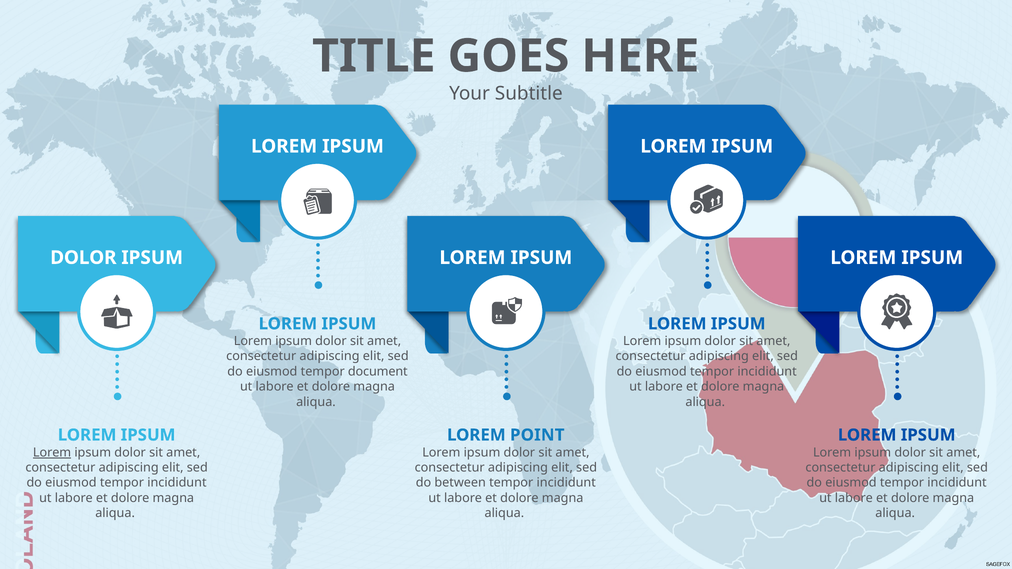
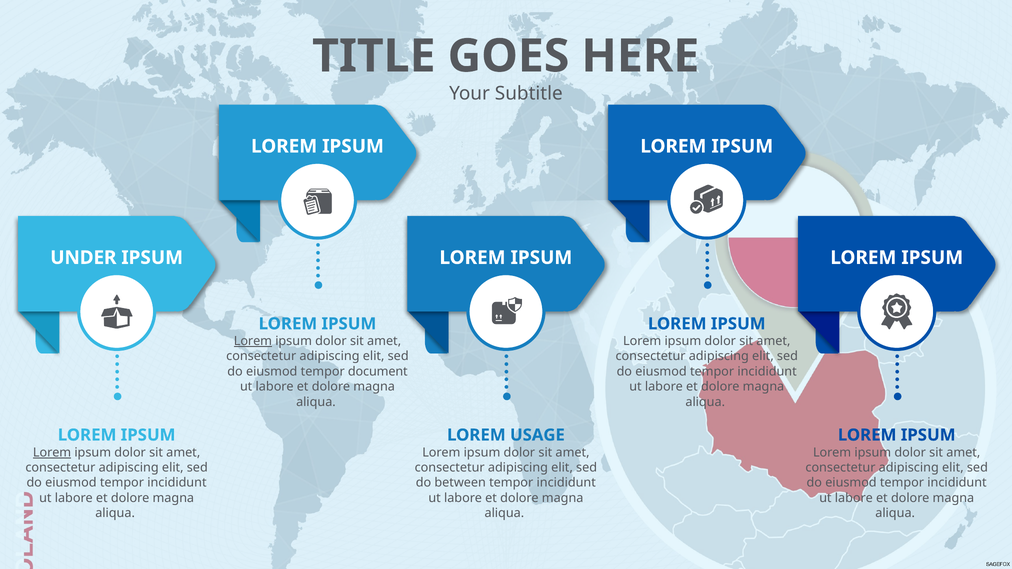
DOLOR: DOLOR -> UNDER (83, 258)
Lorem underline: none -> present (253, 341)
POINT: POINT -> USAGE (537, 435)
